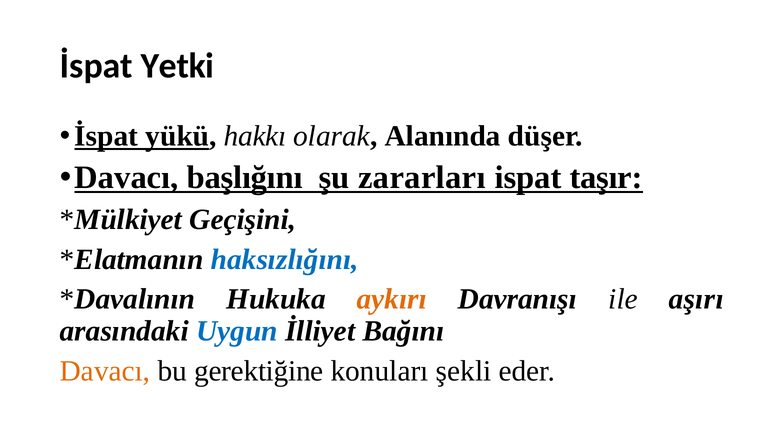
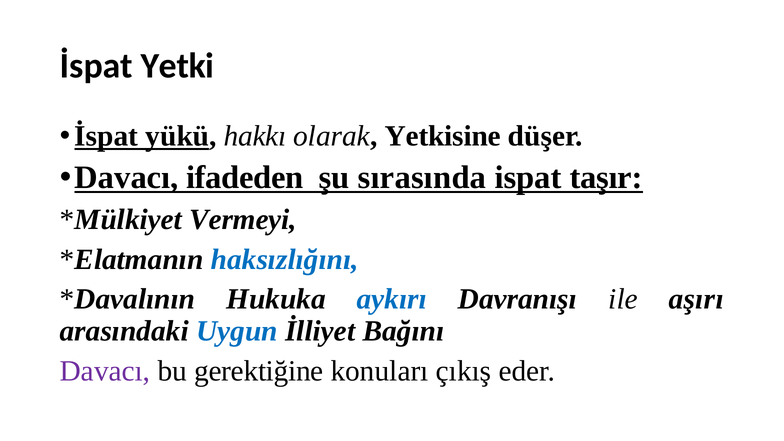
Alanında: Alanında -> Yetkisine (443, 136)
başlığını: başlığını -> ifadeden (245, 178)
zararları: zararları -> sırasında (422, 178)
Geçişini: Geçişini -> Vermeyi (243, 219)
aykırı colour: orange -> blue (392, 299)
Davacı colour: orange -> purple (105, 371)
şekli: şekli -> çıkış (464, 371)
